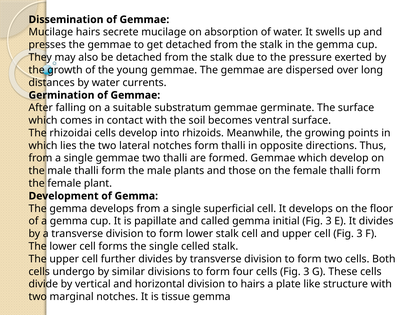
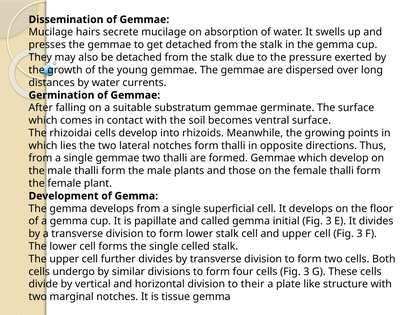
to hairs: hairs -> their (253, 284)
